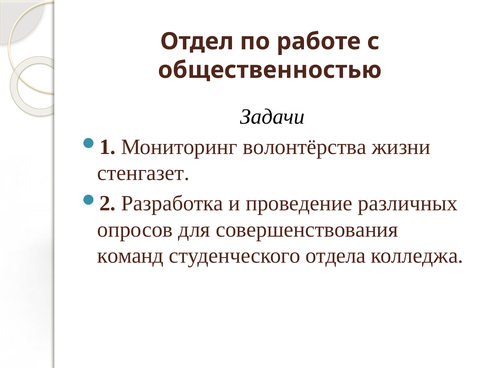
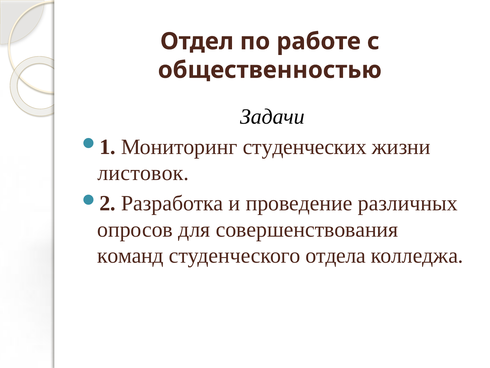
волонтёрства: волонтёрства -> студенческих (305, 147)
стенгазет: стенгазет -> листовок (143, 173)
